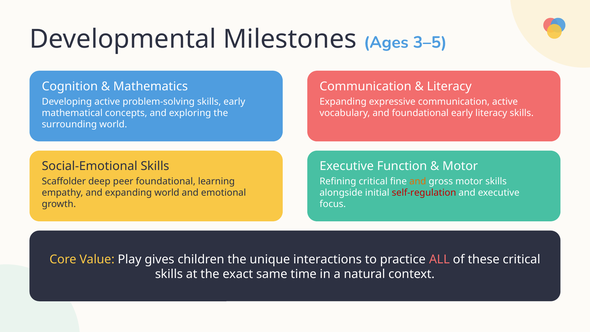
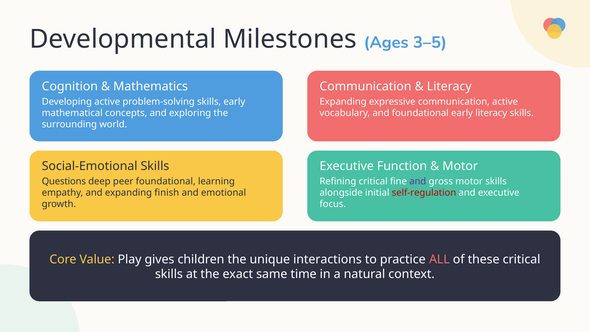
Scaffolder: Scaffolder -> Questions (64, 181)
and colour: orange -> purple (418, 181)
expanding world: world -> finish (167, 193)
